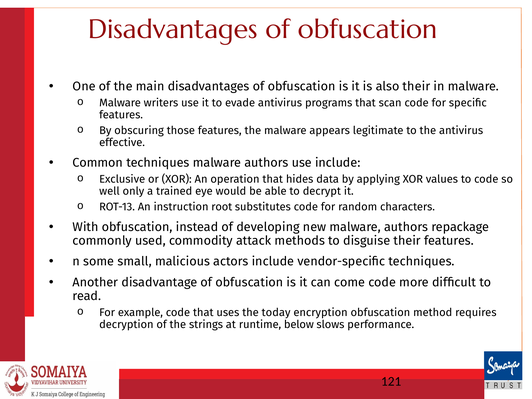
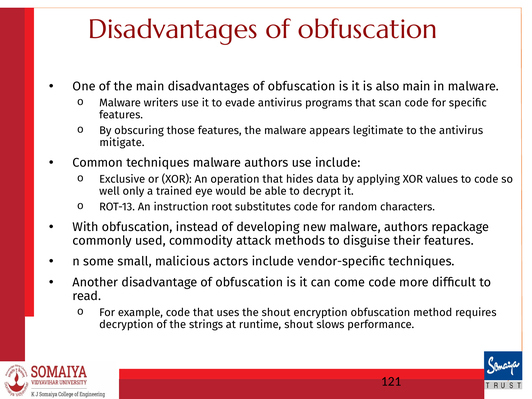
also their: their -> main (417, 86)
effective: effective -> mitigate (122, 143)
the today: today -> shout (276, 313)
runtime below: below -> shout (299, 325)
